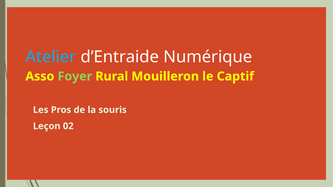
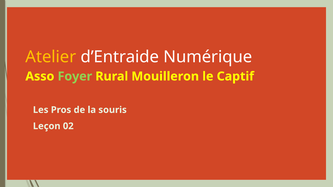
Atelier colour: light blue -> yellow (51, 57)
